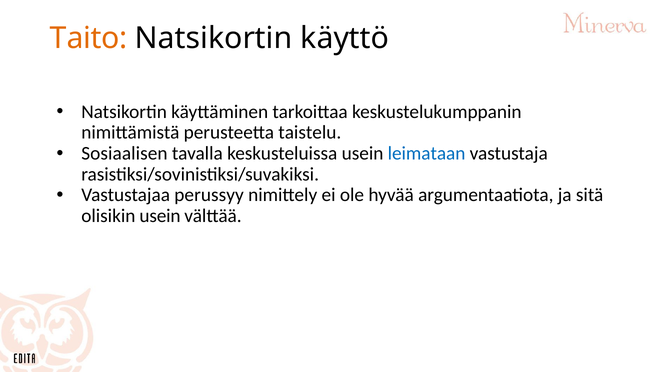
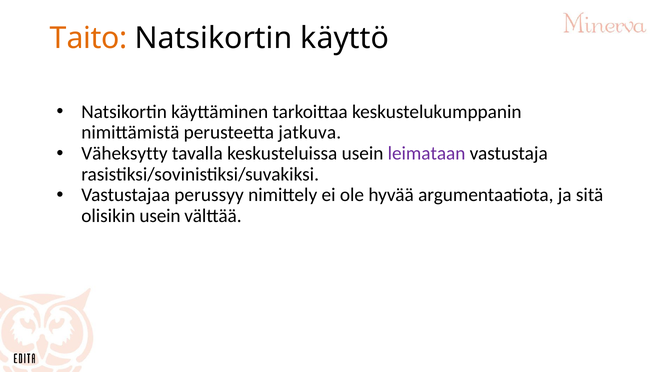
taistelu: taistelu -> jatkuva (310, 133)
Sosiaalisen: Sosiaalisen -> Väheksytty (125, 153)
leimataan colour: blue -> purple (427, 153)
